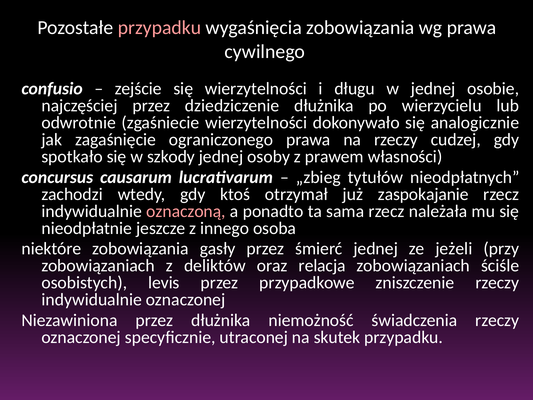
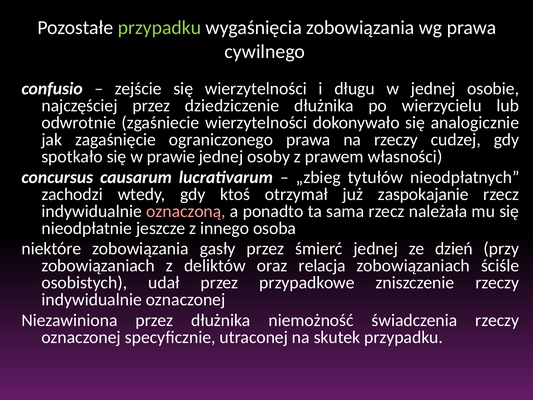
przypadku colour: pink -> light green (160, 28)
szkody: szkody -> prawie (171, 156)
jeżeli: jeżeli -> dzień (454, 249)
levis: levis -> udał (164, 283)
